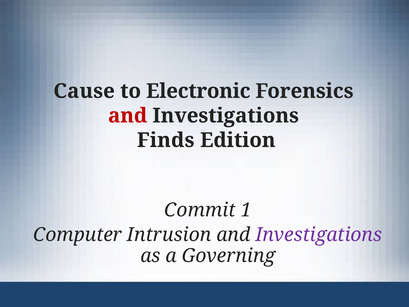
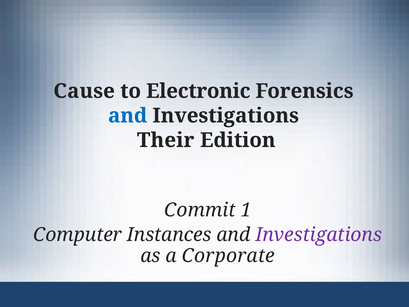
and colour: red -> blue (128, 116)
Finds: Finds -> Their (166, 140)
Intrusion: Intrusion -> Instances (169, 235)
Governing: Governing -> Corporate (228, 256)
